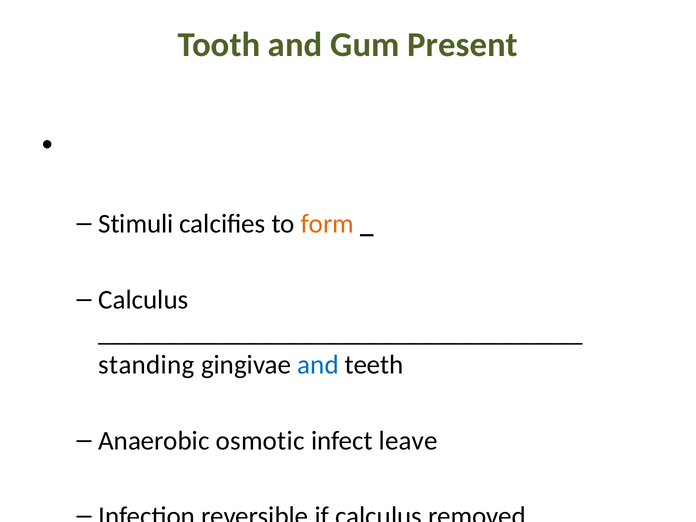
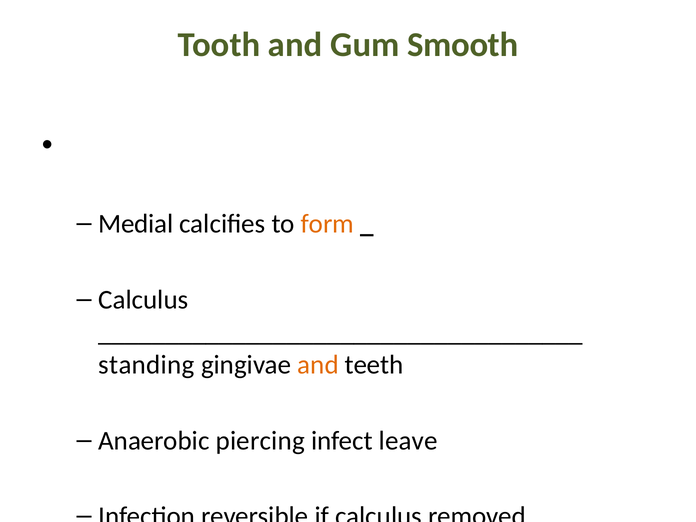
Present: Present -> Smooth (463, 45)
Stimuli: Stimuli -> Medial (136, 224)
and colour: blue -> orange (318, 365)
osmotic: osmotic -> piercing (260, 441)
